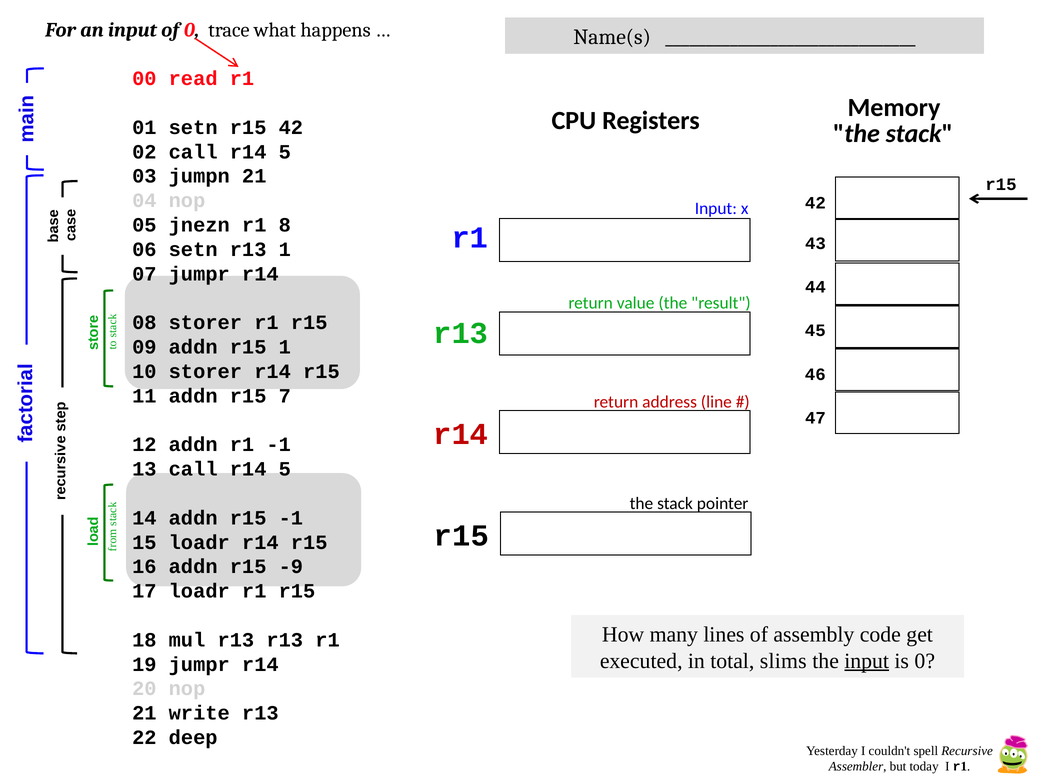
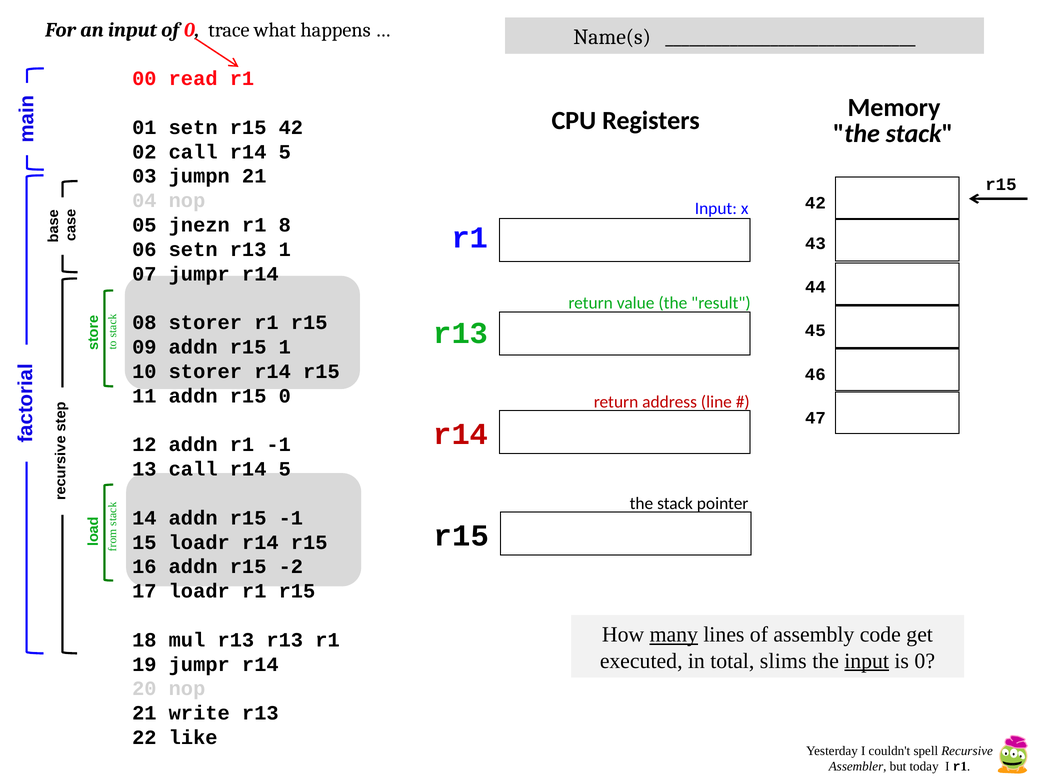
r15 7: 7 -> 0 (285, 396)
-9: -9 -> -2 (291, 567)
many underline: none -> present (674, 635)
deep: deep -> like (193, 737)
